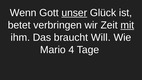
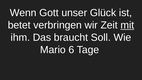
unser underline: present -> none (74, 13)
Will: Will -> Soll (101, 37)
4: 4 -> 6 (71, 50)
